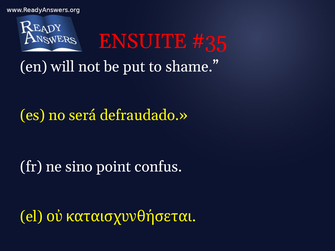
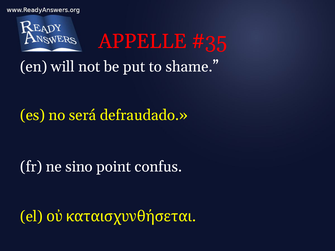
ENSUITE: ENSUITE -> APPELLE (143, 41)
